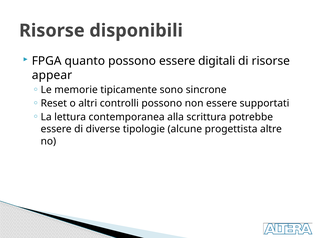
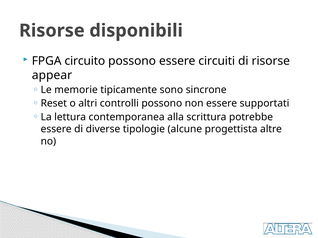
quanto: quanto -> circuito (85, 61)
digitali: digitali -> circuiti (217, 61)
